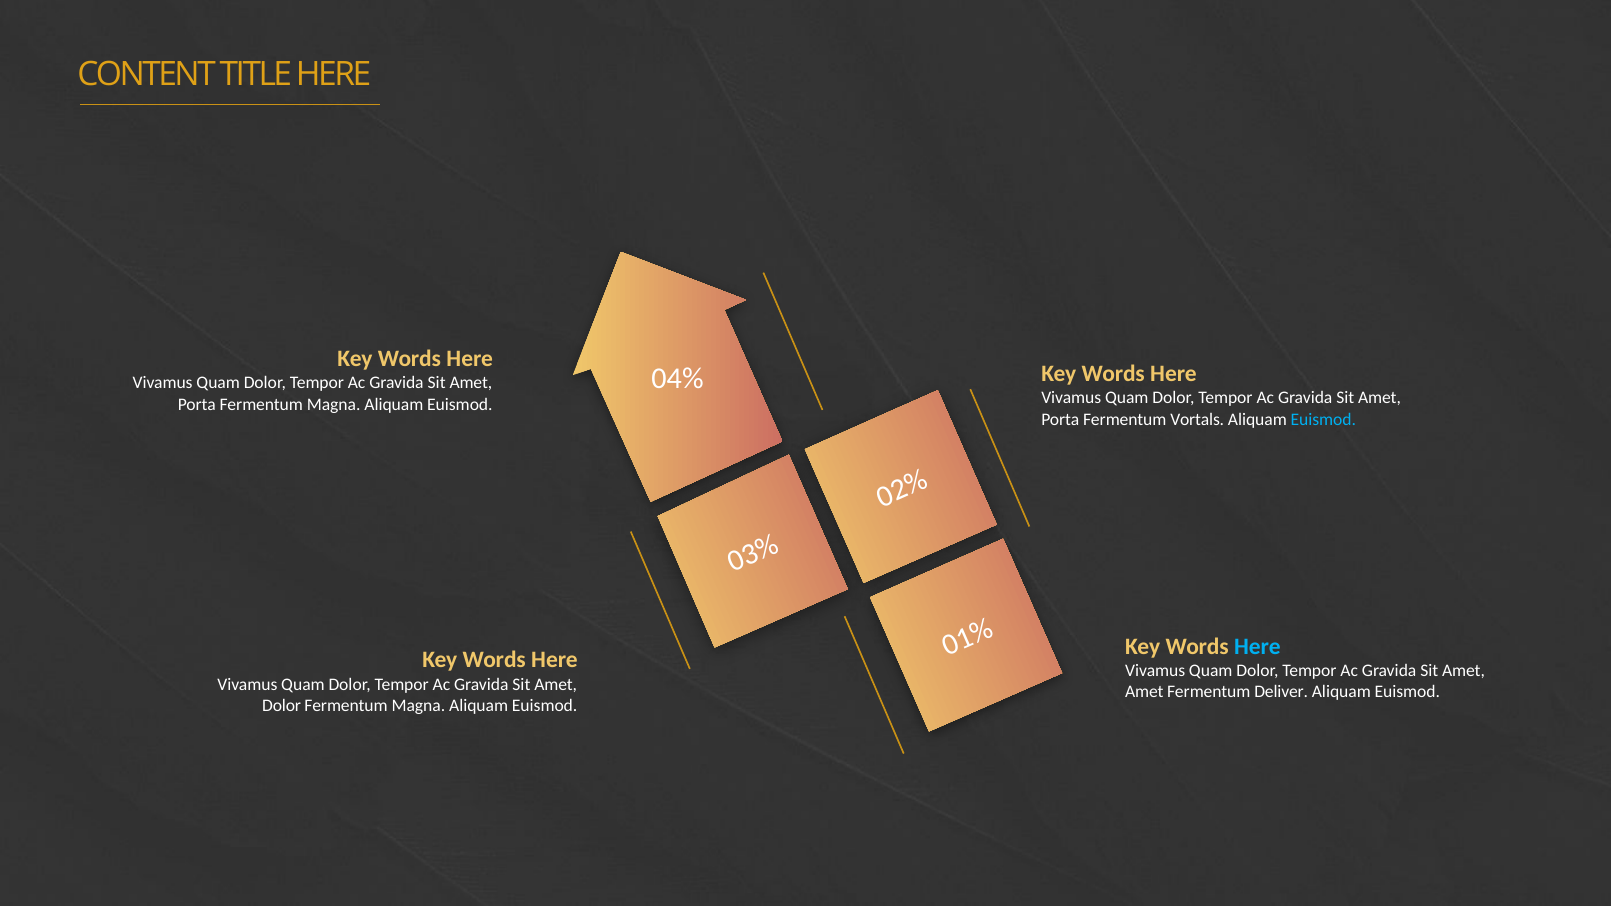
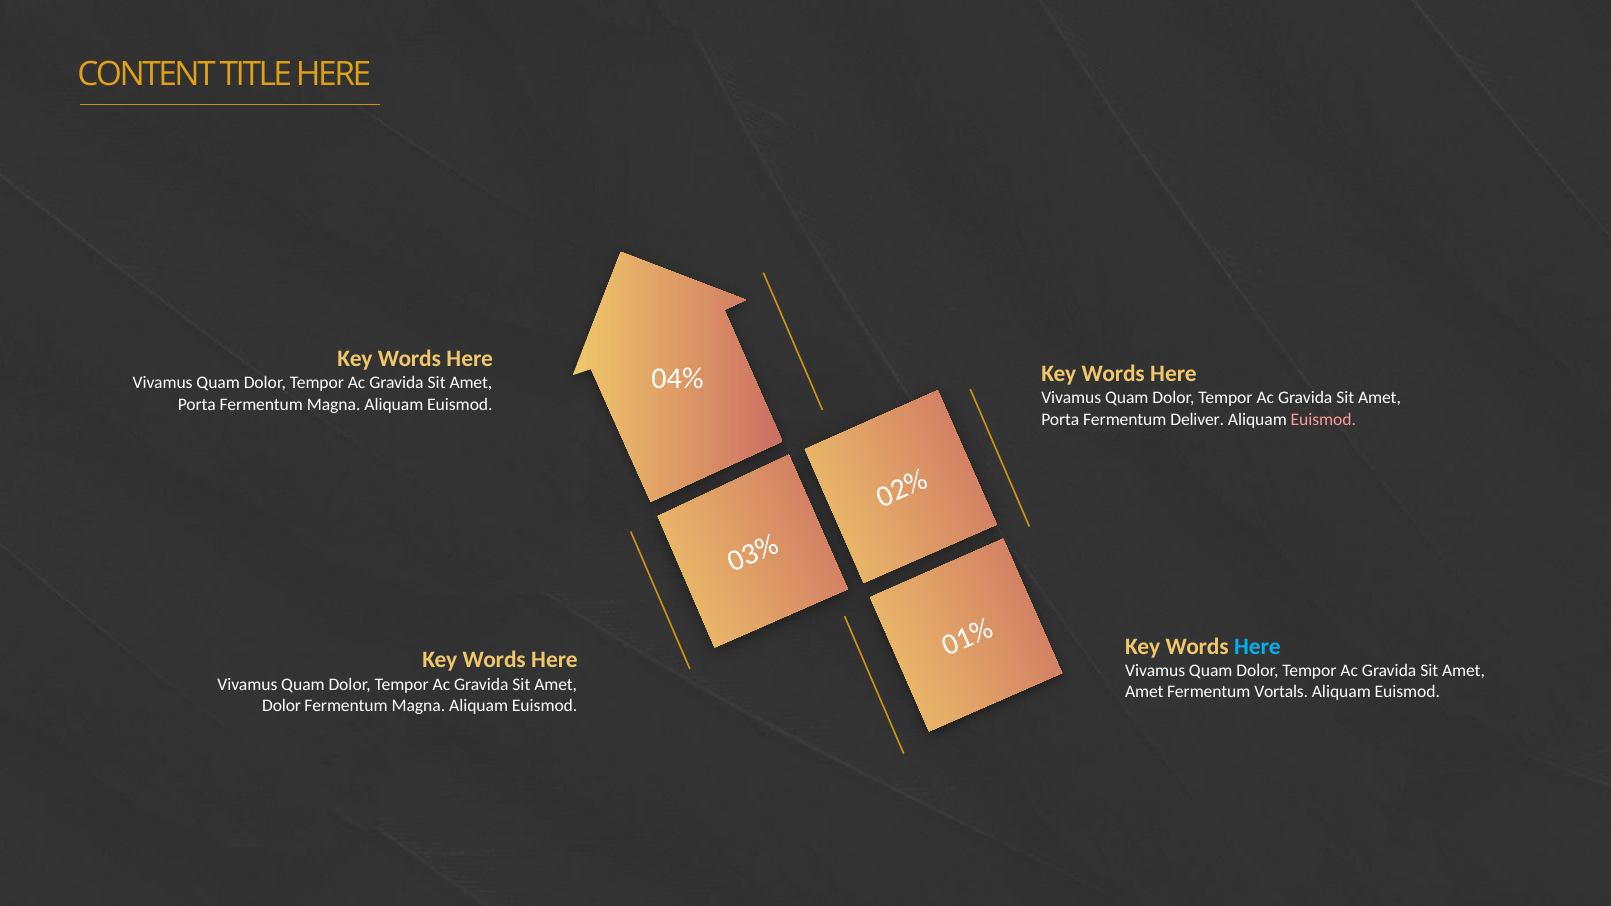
Vortals: Vortals -> Deliver (1197, 419)
Euismod colour: light blue -> pink (1323, 419)
Deliver: Deliver -> Vortals (1281, 692)
